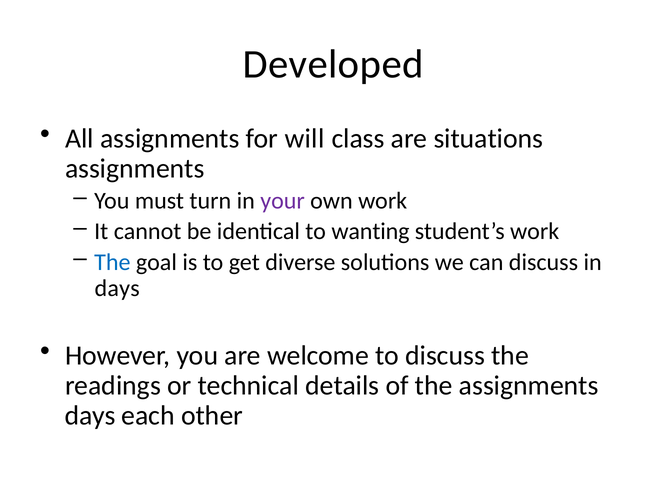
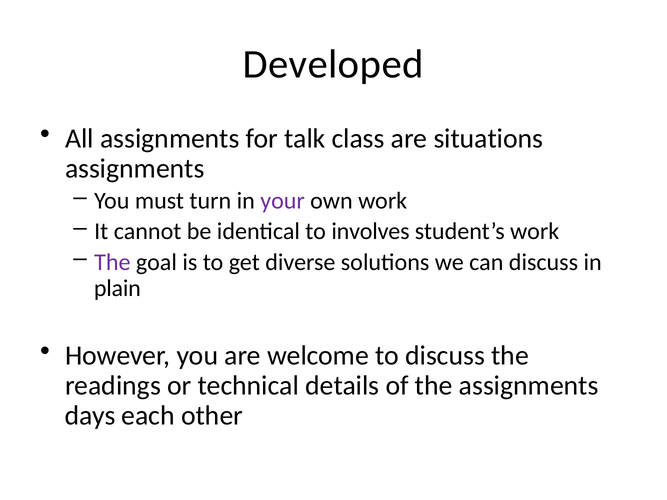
will: will -> talk (305, 139)
wanting: wanting -> involves (370, 232)
The colour: blue -> purple (112, 262)
days: days -> plain (117, 288)
